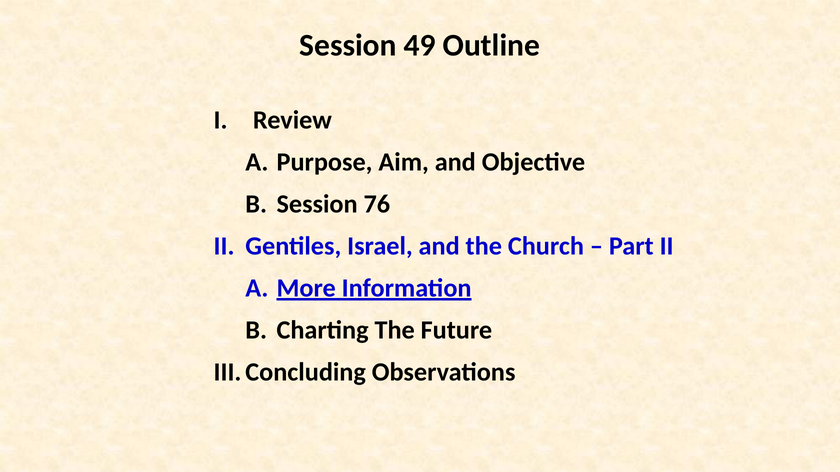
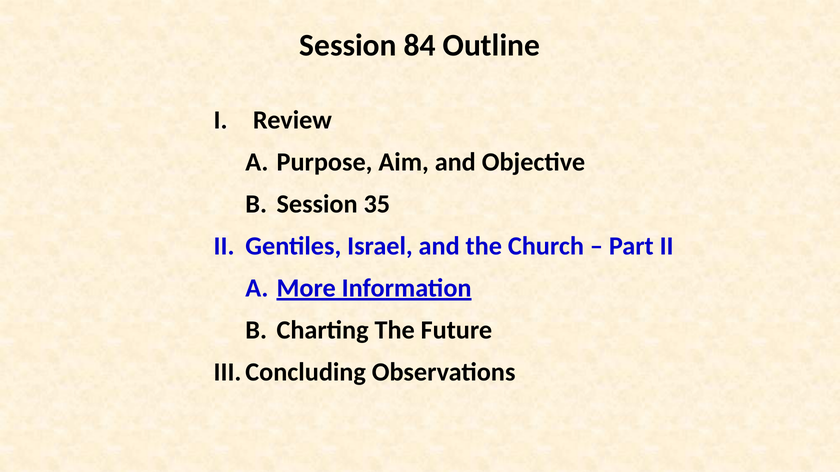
49: 49 -> 84 (420, 45)
76: 76 -> 35 (377, 204)
